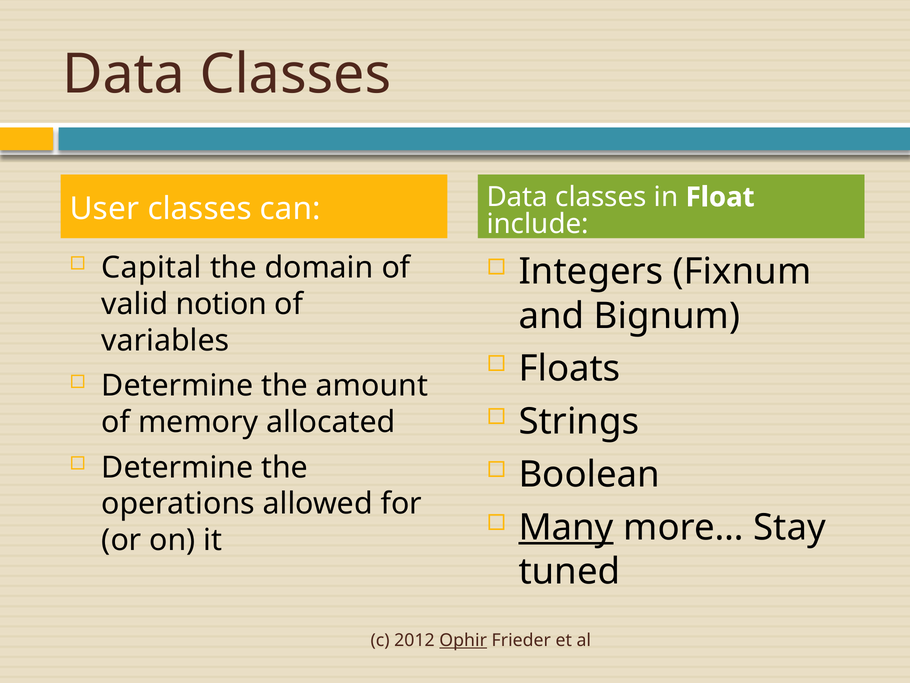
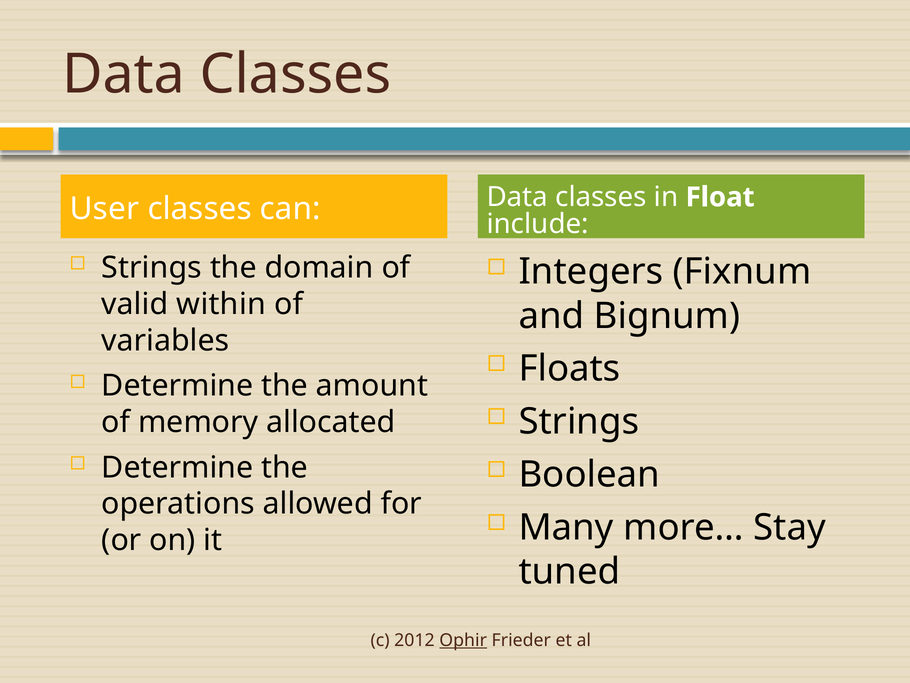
Capital: Capital -> Strings (152, 267)
notion: notion -> within (221, 304)
Many underline: present -> none (566, 527)
